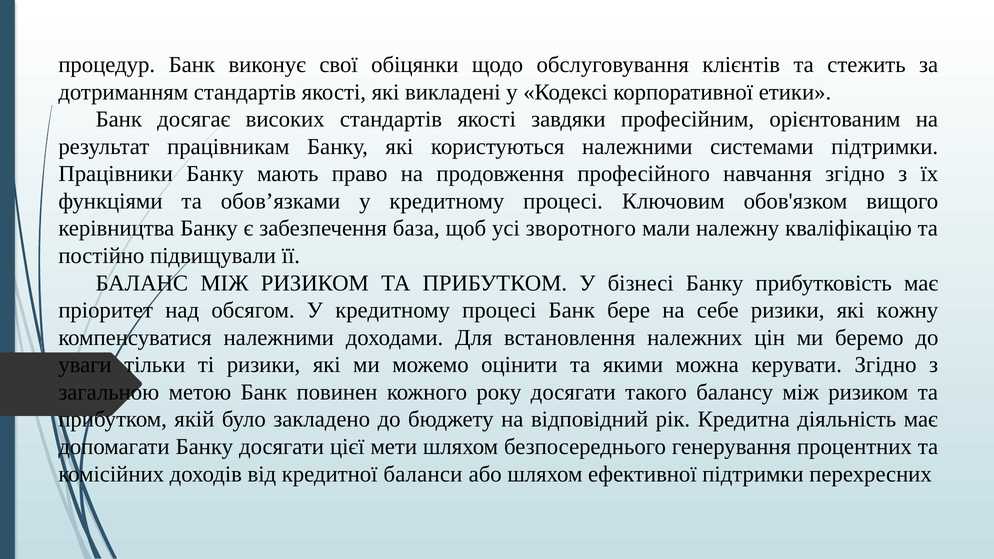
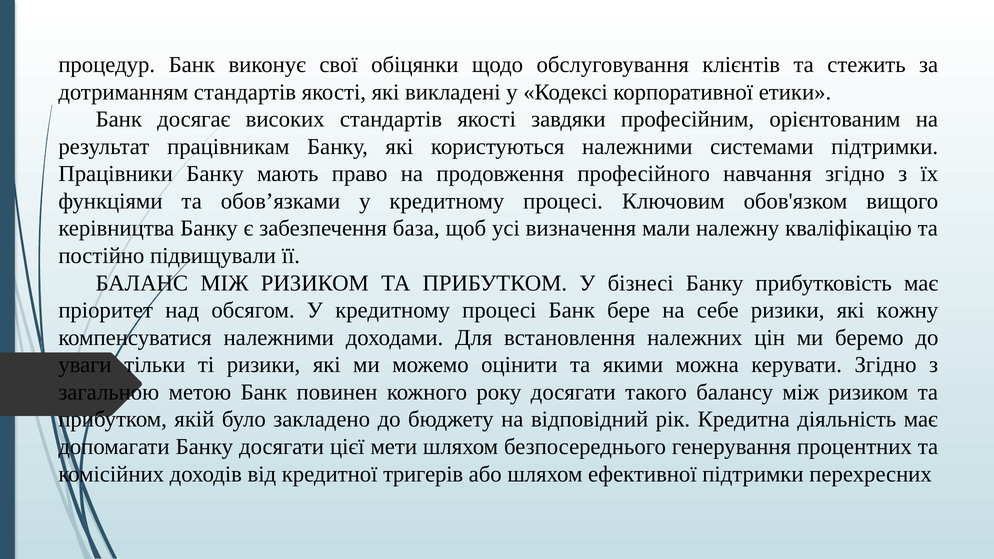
зворотного: зворотного -> визначення (581, 228)
баланси: баланси -> тригерів (423, 474)
